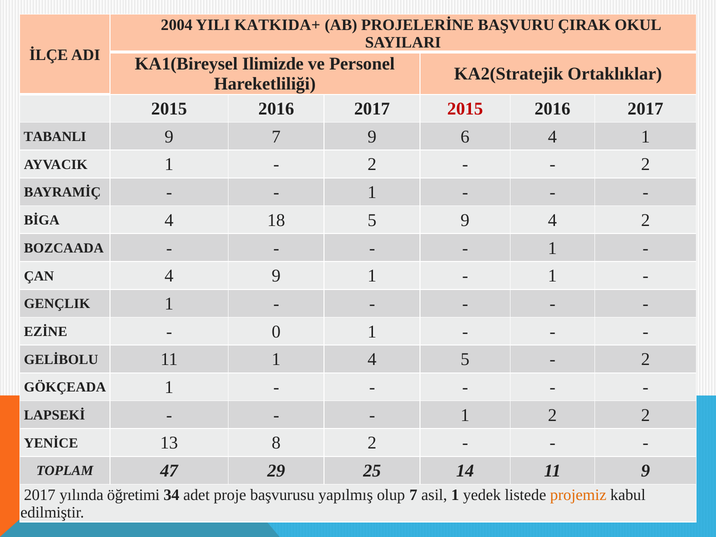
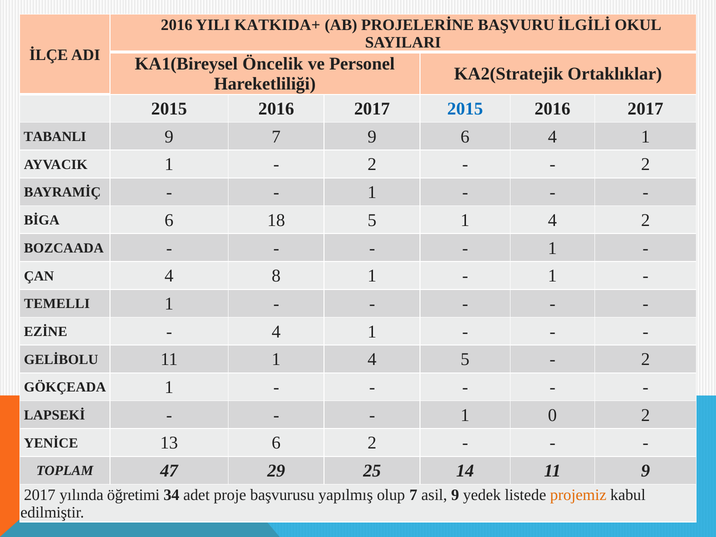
2004: 2004 -> 2016 (177, 25)
ÇIRAK: ÇIRAK -> İLGİLİ (584, 25)
Ilimizde: Ilimizde -> Öncelik (273, 64)
2015 colour: red -> blue (465, 109)
BİGA 4: 4 -> 6 (169, 220)
5 9: 9 -> 1 (465, 220)
4 9: 9 -> 8 (276, 276)
GENÇLIK: GENÇLIK -> TEMELLI (57, 304)
0: 0 -> 4 (276, 332)
1 2: 2 -> 0 (552, 415)
13 8: 8 -> 6 (276, 443)
asil 1: 1 -> 9 (455, 495)
